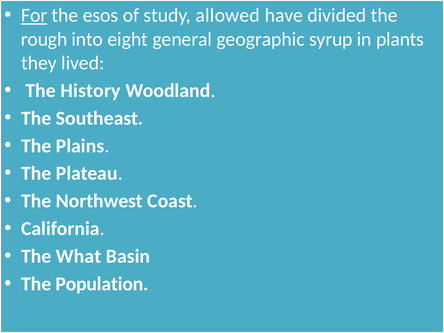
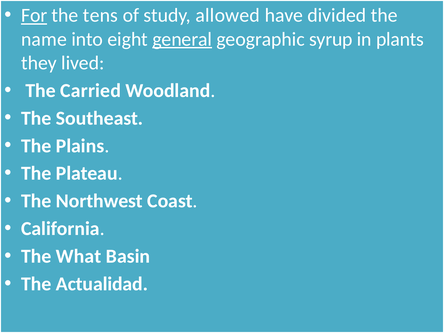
esos: esos -> tens (100, 15)
rough: rough -> name (44, 39)
general underline: none -> present (182, 39)
History: History -> Carried (91, 91)
Population: Population -> Actualidad (102, 284)
